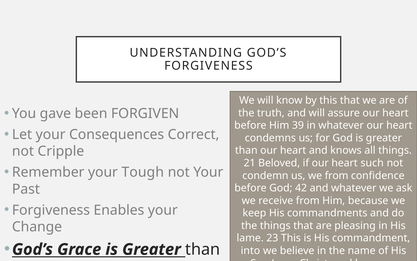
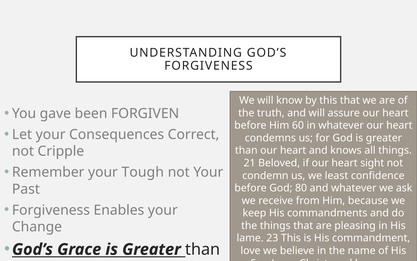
39: 39 -> 60 (298, 125)
such: such -> sight (372, 163)
we from: from -> least (336, 175)
42: 42 -> 80 (301, 188)
into: into -> love (251, 250)
